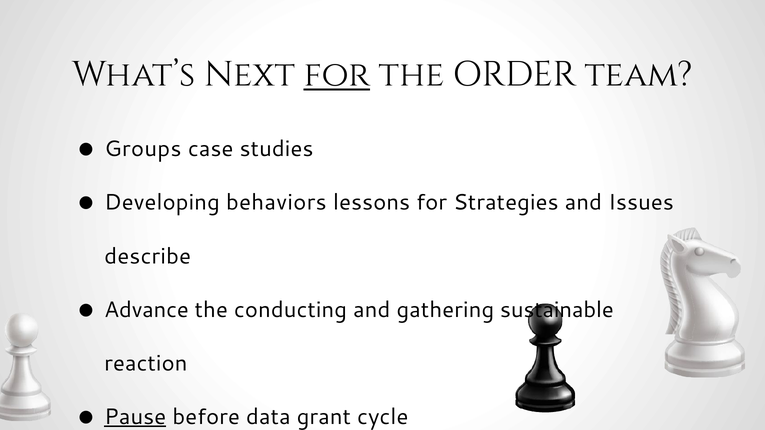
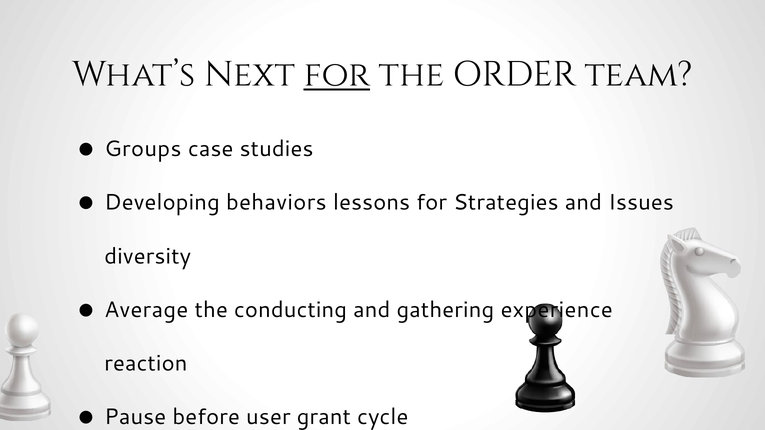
describe: describe -> diversity (148, 256)
Advance: Advance -> Average (146, 310)
sustainable: sustainable -> experience (557, 310)
Pause underline: present -> none (135, 417)
data: data -> user (268, 417)
